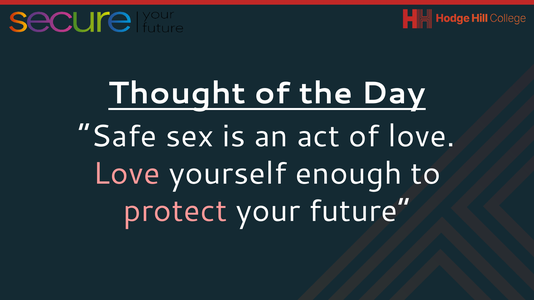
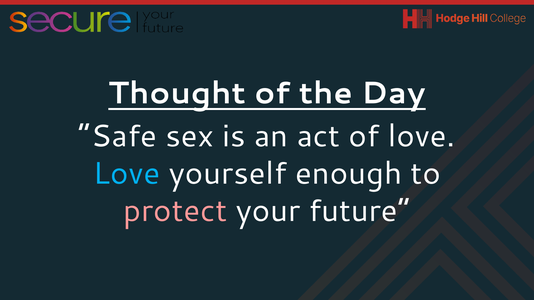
Love colour: pink -> light blue (127, 174)
